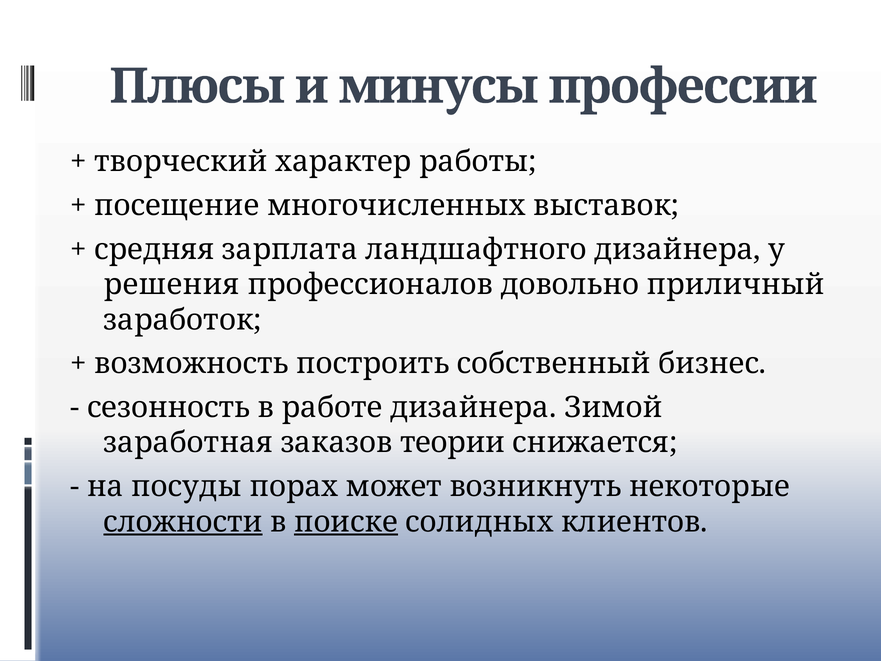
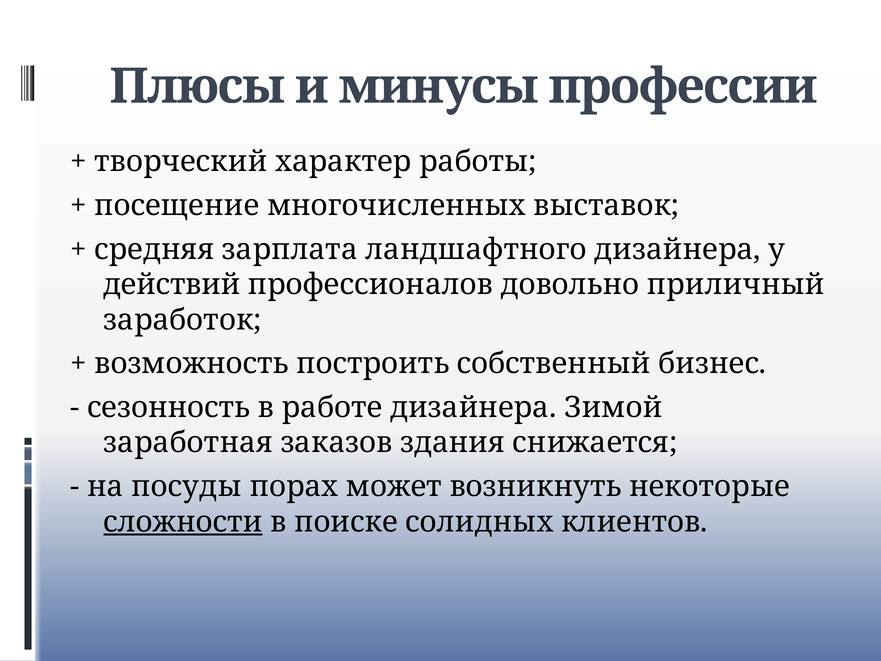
решения: решения -> действий (172, 285)
теории: теории -> здания (453, 443)
поиске underline: present -> none (346, 522)
